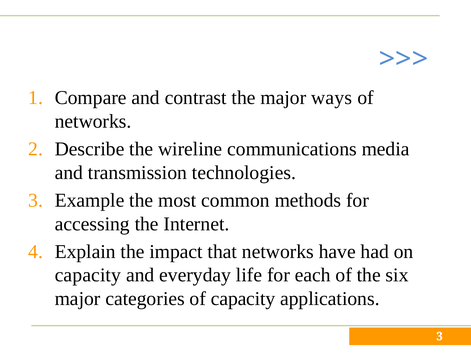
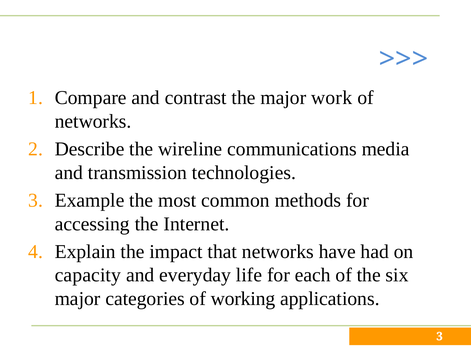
ways: ways -> work (332, 98)
of capacity: capacity -> working (243, 299)
